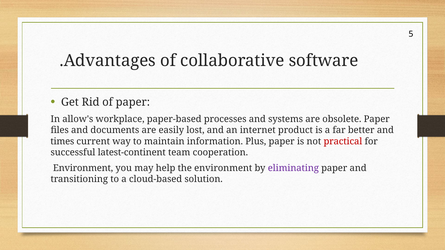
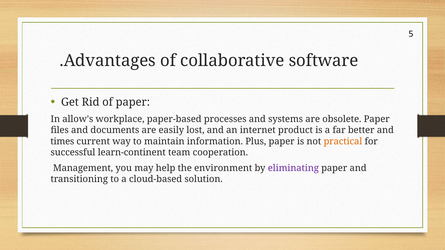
practical colour: red -> orange (343, 141)
latest-continent: latest-continent -> learn-continent (132, 153)
Environment: Environment -> Management (83, 168)
